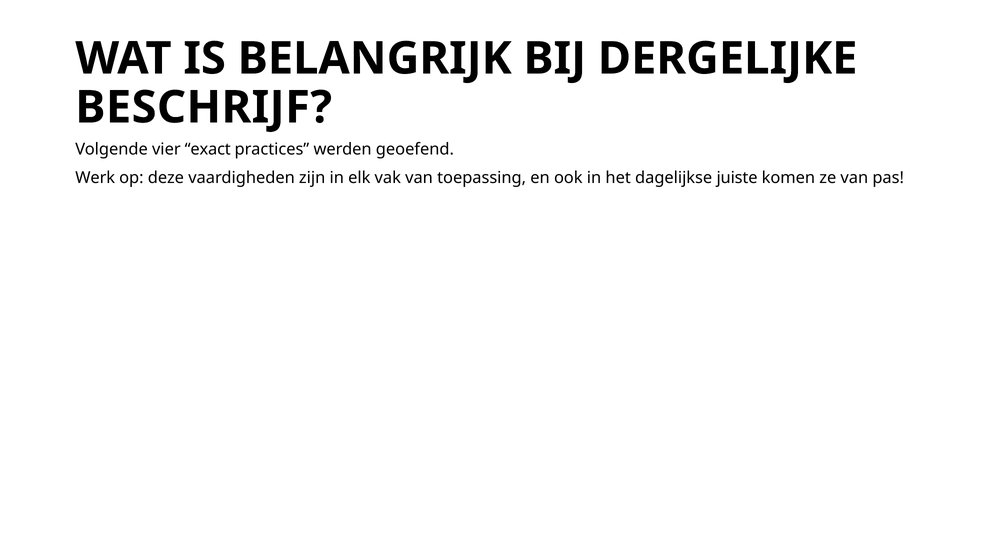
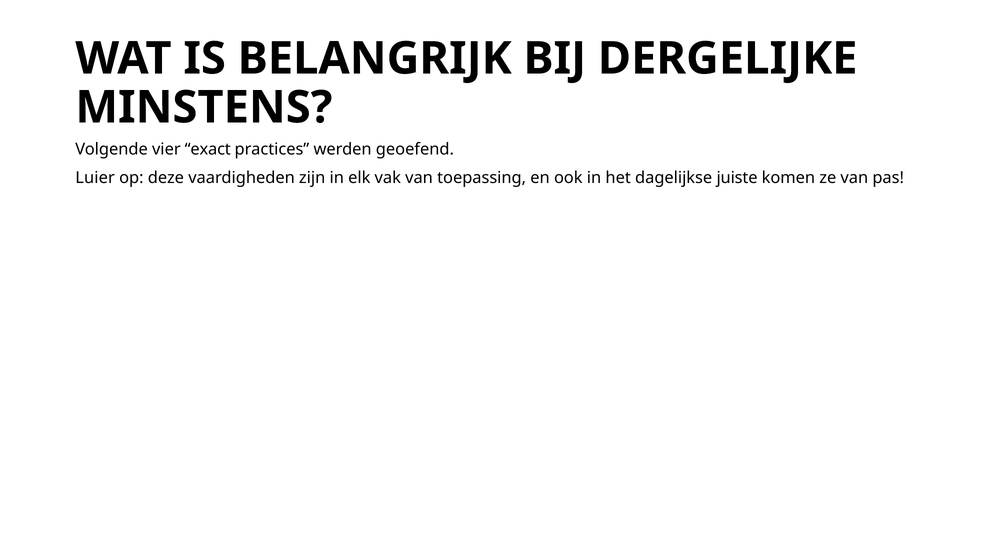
BESCHRIJF: BESCHRIJF -> MINSTENS (204, 107)
Werk: Werk -> Luier (95, 178)
